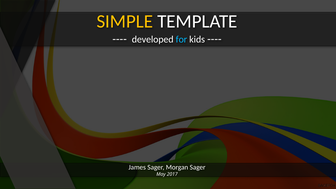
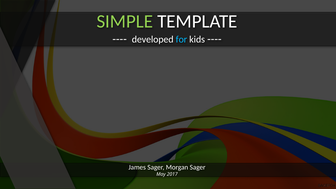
SIMPLE colour: yellow -> light green (125, 22)
